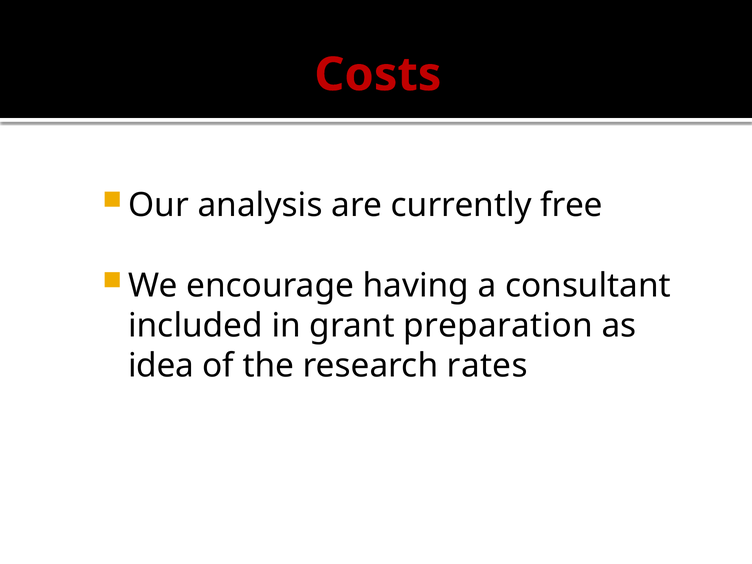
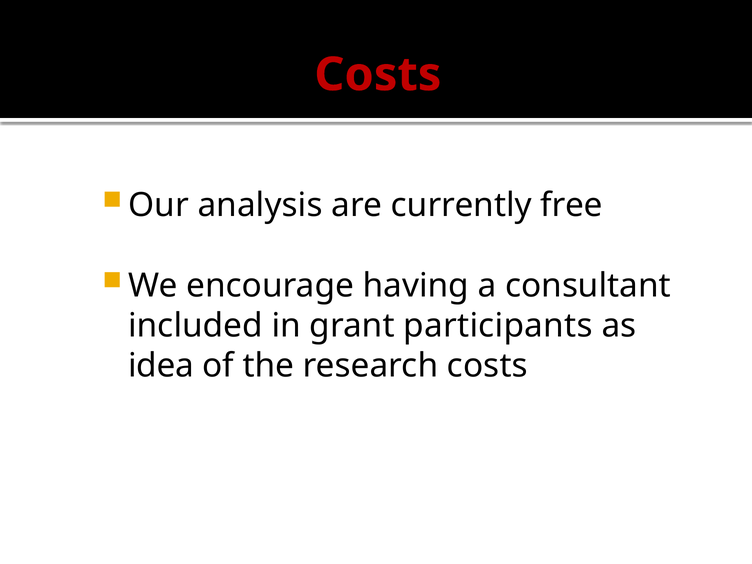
preparation: preparation -> participants (498, 326)
research rates: rates -> costs (487, 366)
